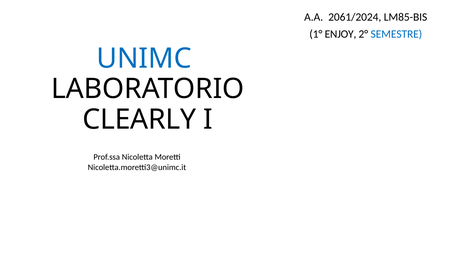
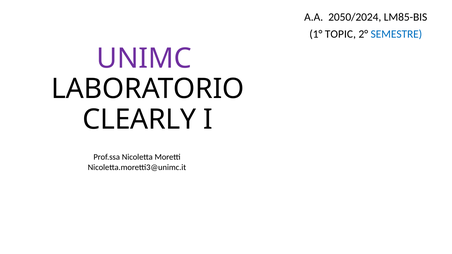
2061/2024: 2061/2024 -> 2050/2024 (355, 17)
ENJOY: ENJOY -> TOPIC (340, 34)
UNIMC colour: blue -> purple (144, 58)
